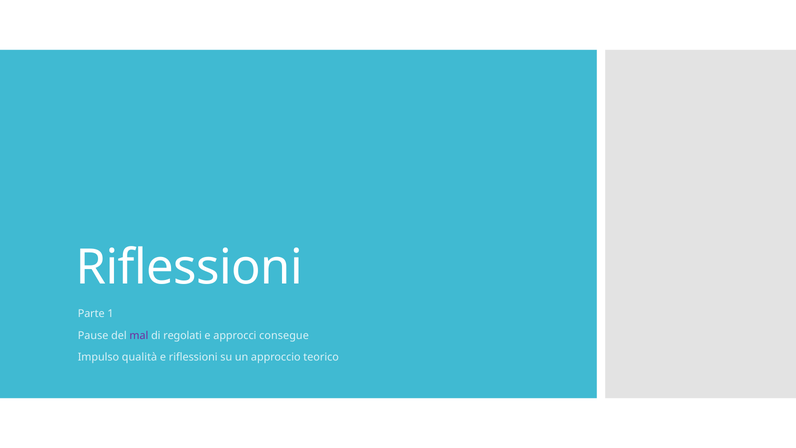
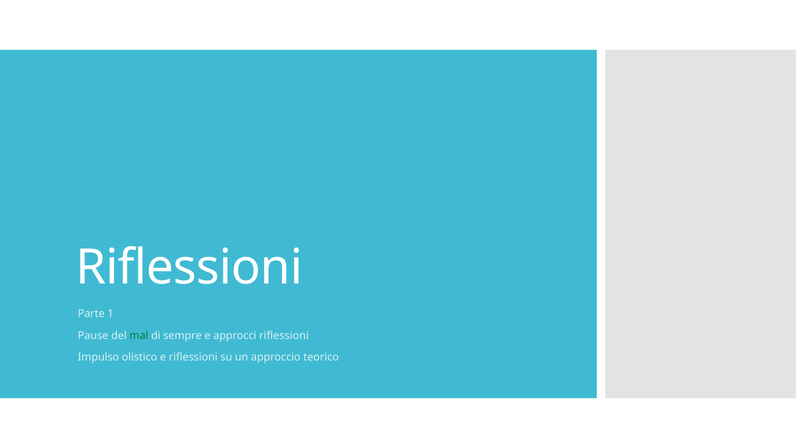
mal colour: purple -> green (139, 335)
regolati: regolati -> sempre (183, 335)
approcci consegue: consegue -> riflessioni (284, 335)
qualità: qualità -> olistico (140, 357)
